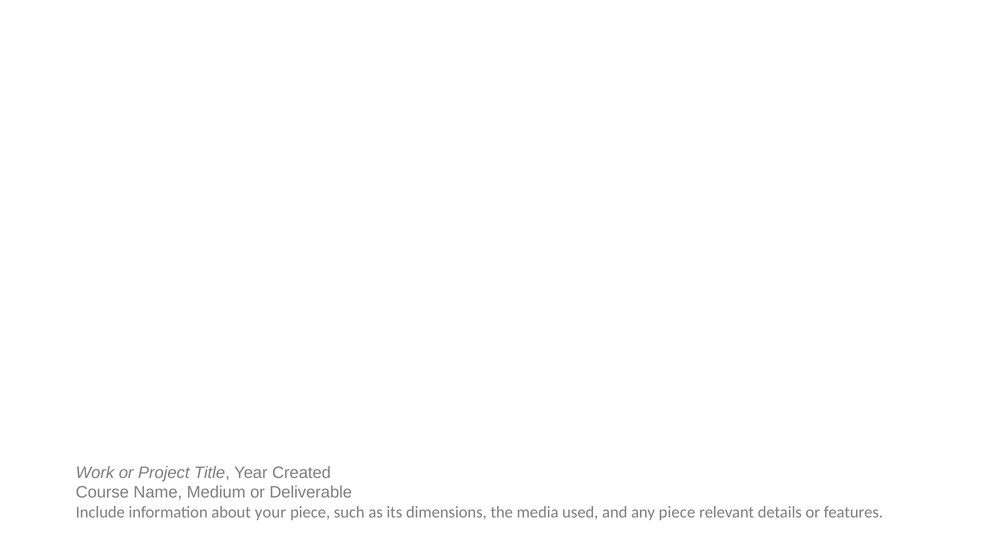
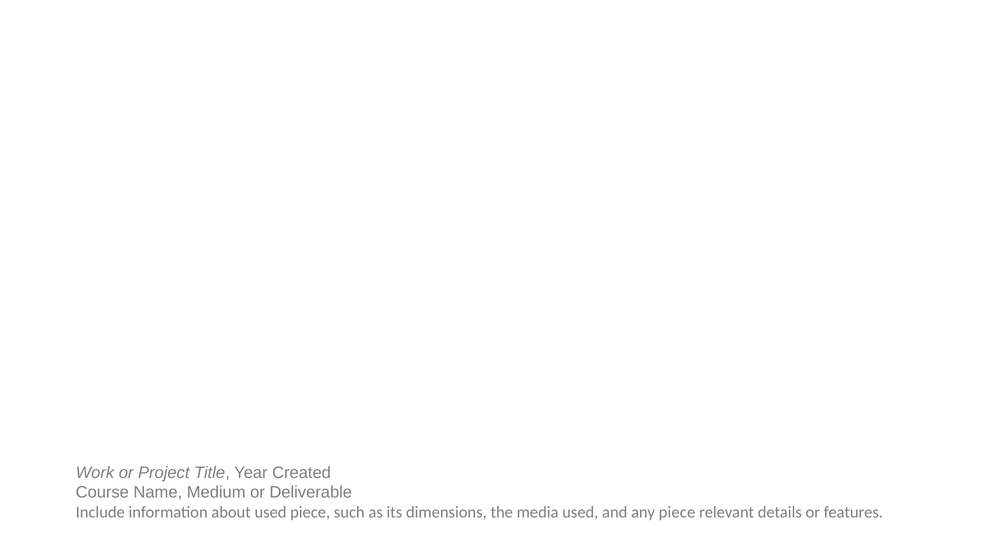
about your: your -> used (271, 512)
